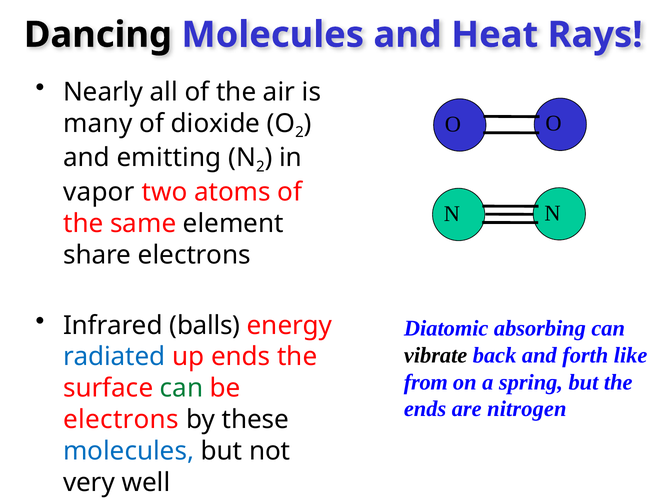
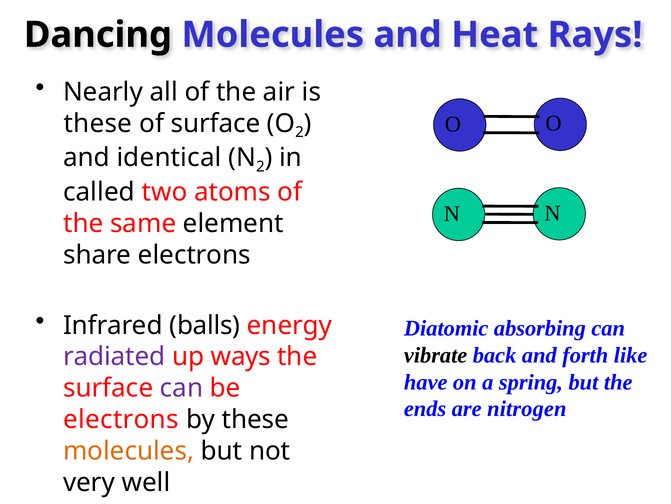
many: many -> these (98, 123)
of dioxide: dioxide -> surface (216, 123)
emitting: emitting -> identical (169, 158)
vapor: vapor -> called (99, 192)
radiated colour: blue -> purple (114, 356)
up ends: ends -> ways (241, 356)
from: from -> have (426, 382)
can colour: green -> purple (182, 388)
molecules colour: blue -> orange (129, 450)
